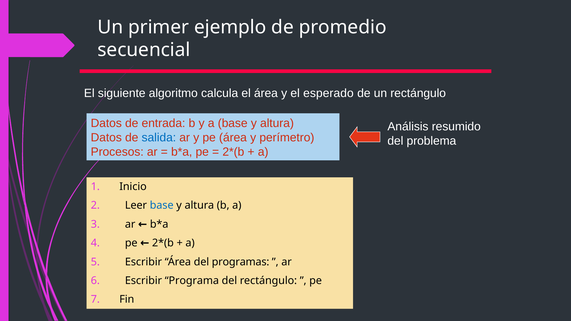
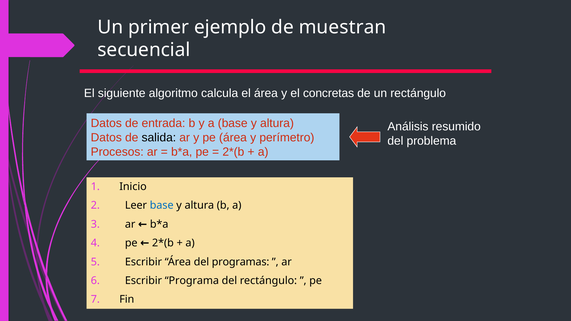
promedio: promedio -> muestran (343, 27)
esperado: esperado -> concretas (329, 93)
salida colour: blue -> black (159, 138)
